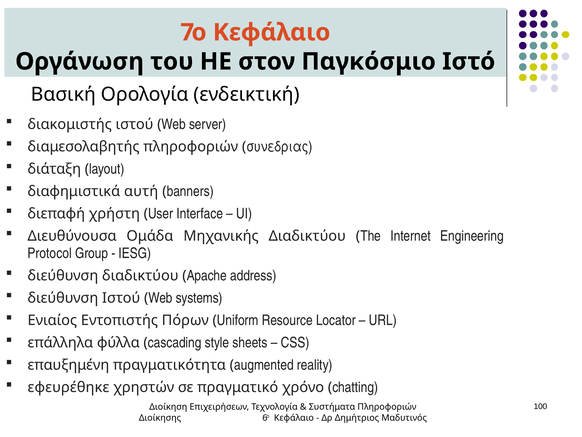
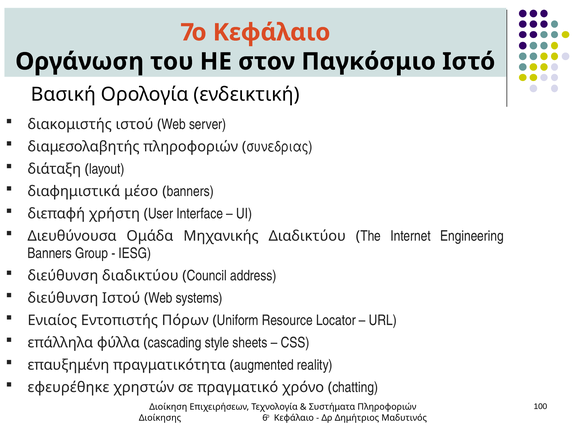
αυτή: αυτή -> μέσο (141, 191)
Protocol: Protocol -> Banners (50, 253)
Apache: Apache -> Council (207, 275)
